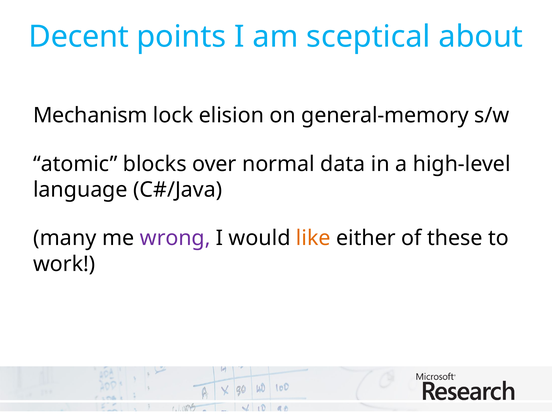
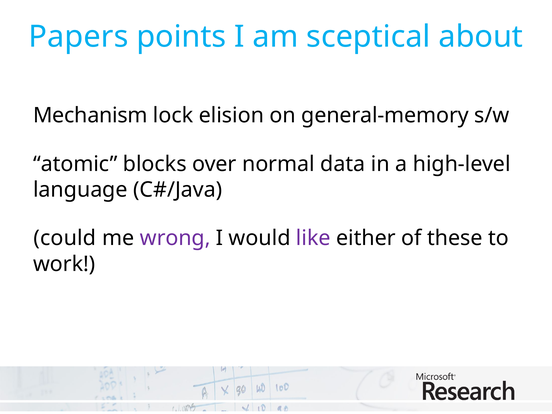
Decent: Decent -> Papers (79, 37)
many: many -> could (65, 238)
like colour: orange -> purple (313, 238)
